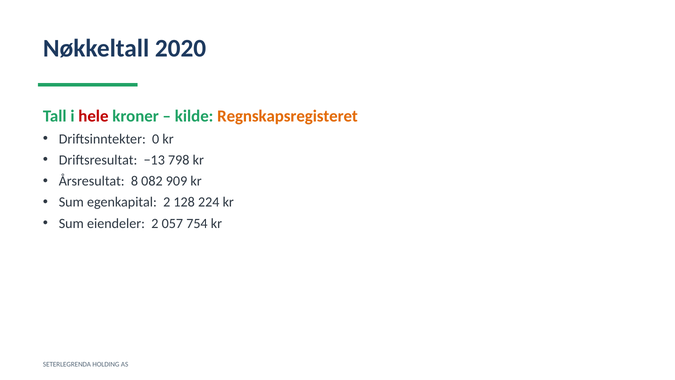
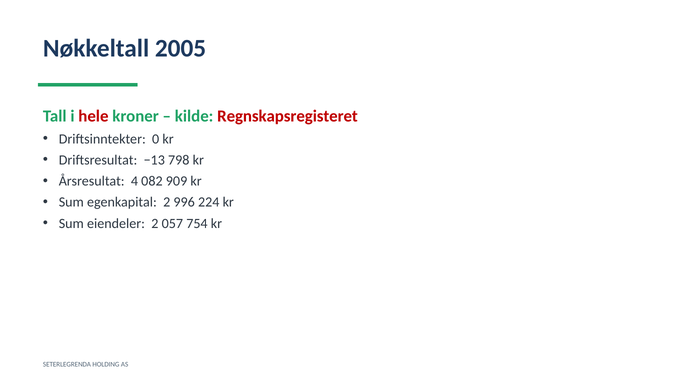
2020: 2020 -> 2005 (181, 48)
Regnskapsregisteret colour: orange -> red (288, 116)
8: 8 -> 4 (135, 181)
128: 128 -> 996 (184, 202)
